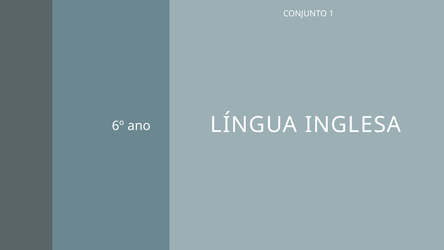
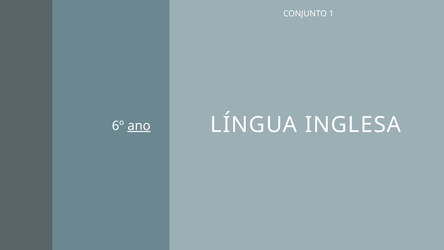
ano underline: none -> present (139, 126)
